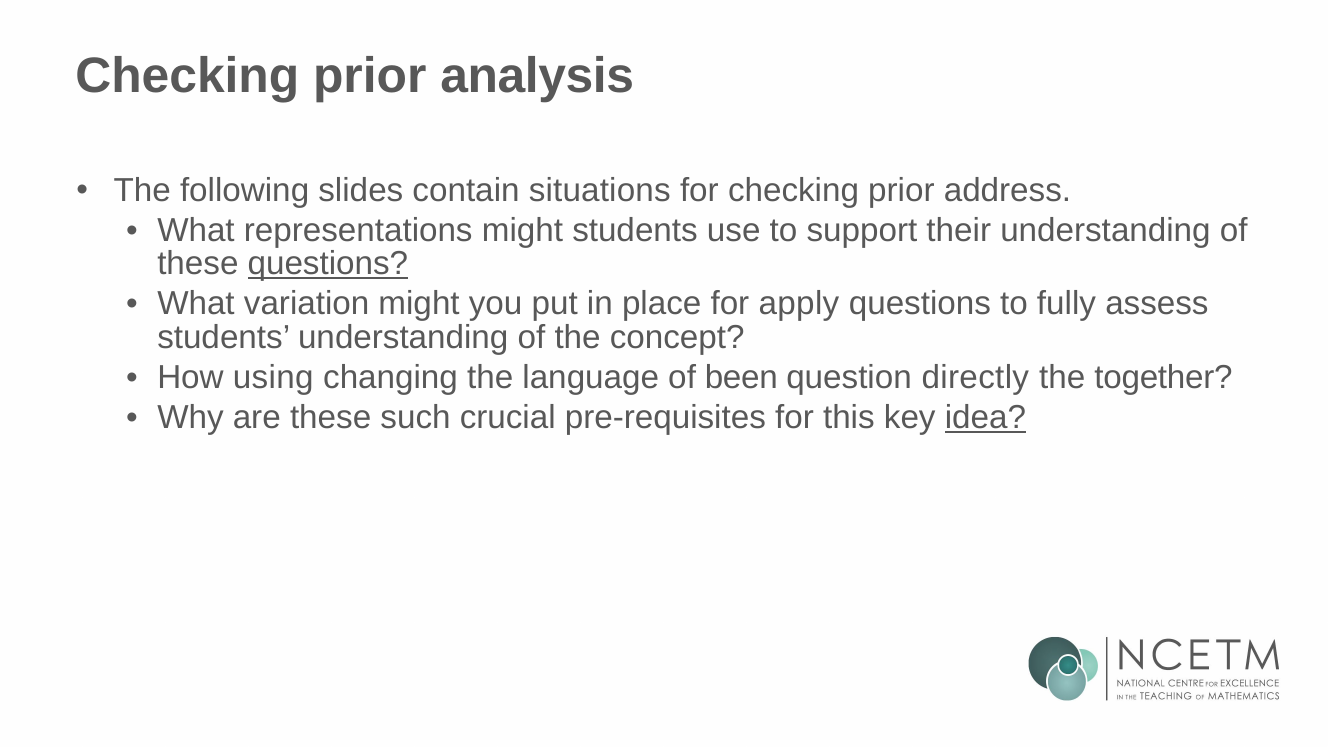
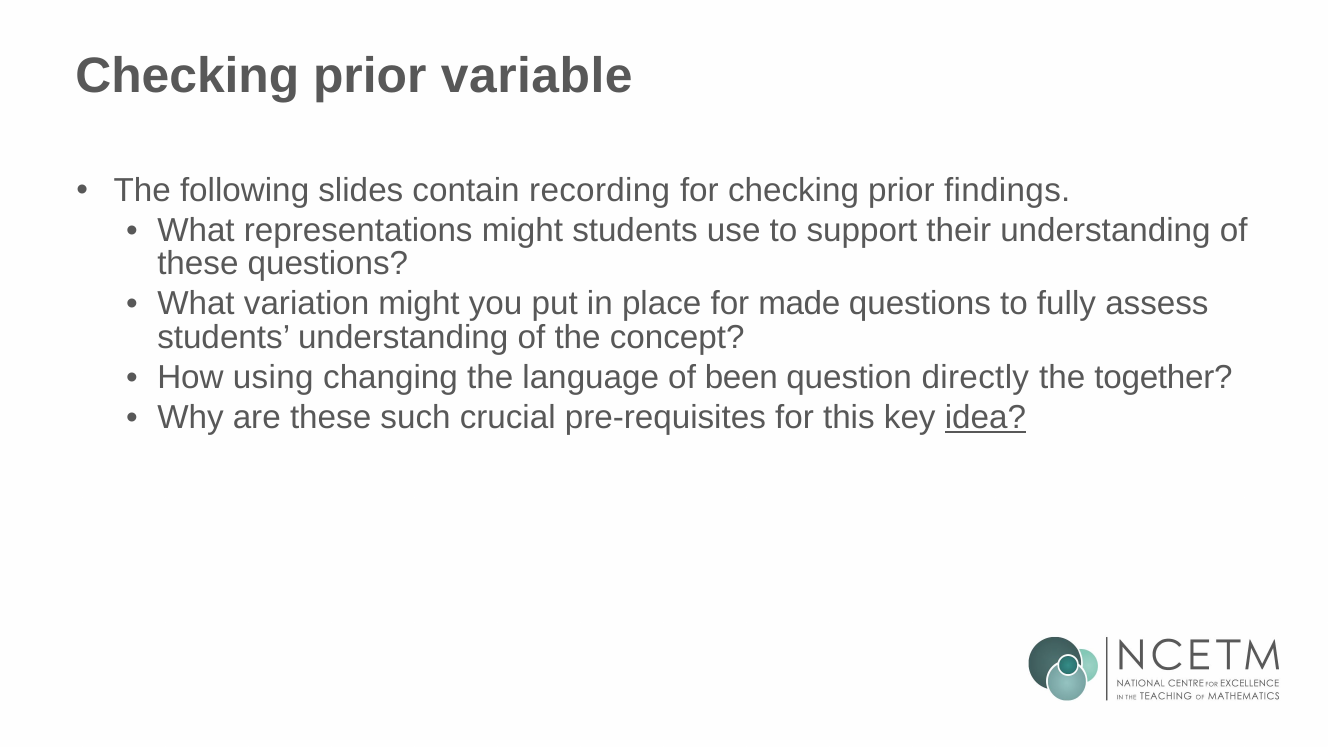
analysis: analysis -> variable (537, 76)
situations: situations -> recording (600, 190)
address: address -> findings (1007, 190)
questions underline: present -> none (328, 264)
apply: apply -> made (799, 304)
